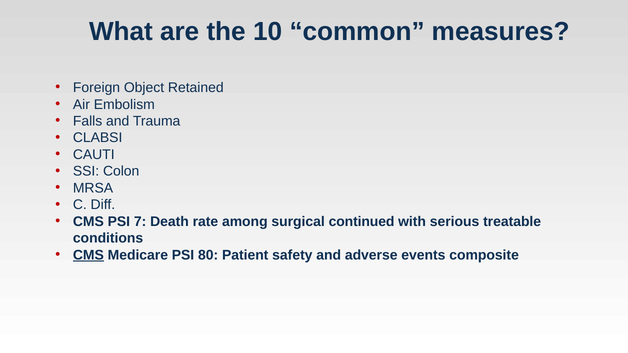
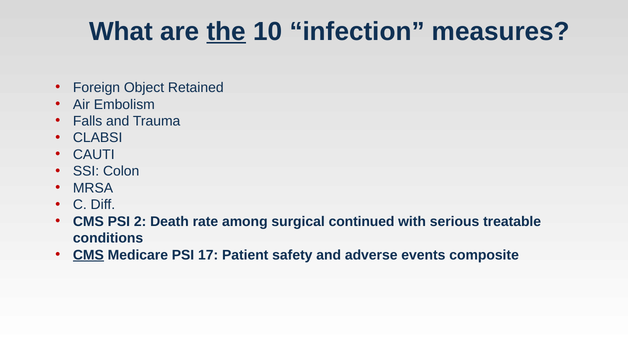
the underline: none -> present (226, 32)
common: common -> infection (357, 32)
7: 7 -> 2 (140, 222)
80: 80 -> 17 (208, 255)
